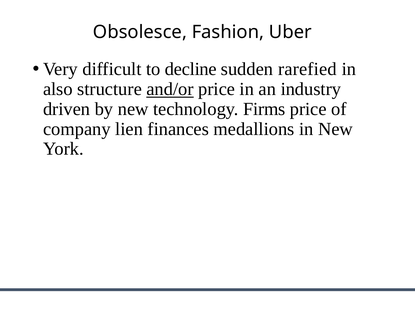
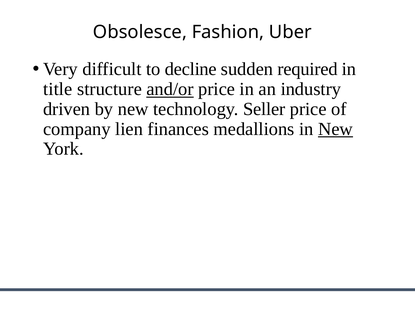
rarefied: rarefied -> required (308, 69)
also: also -> title (58, 89)
Firms: Firms -> Seller (264, 109)
New underline: none -> present (335, 129)
